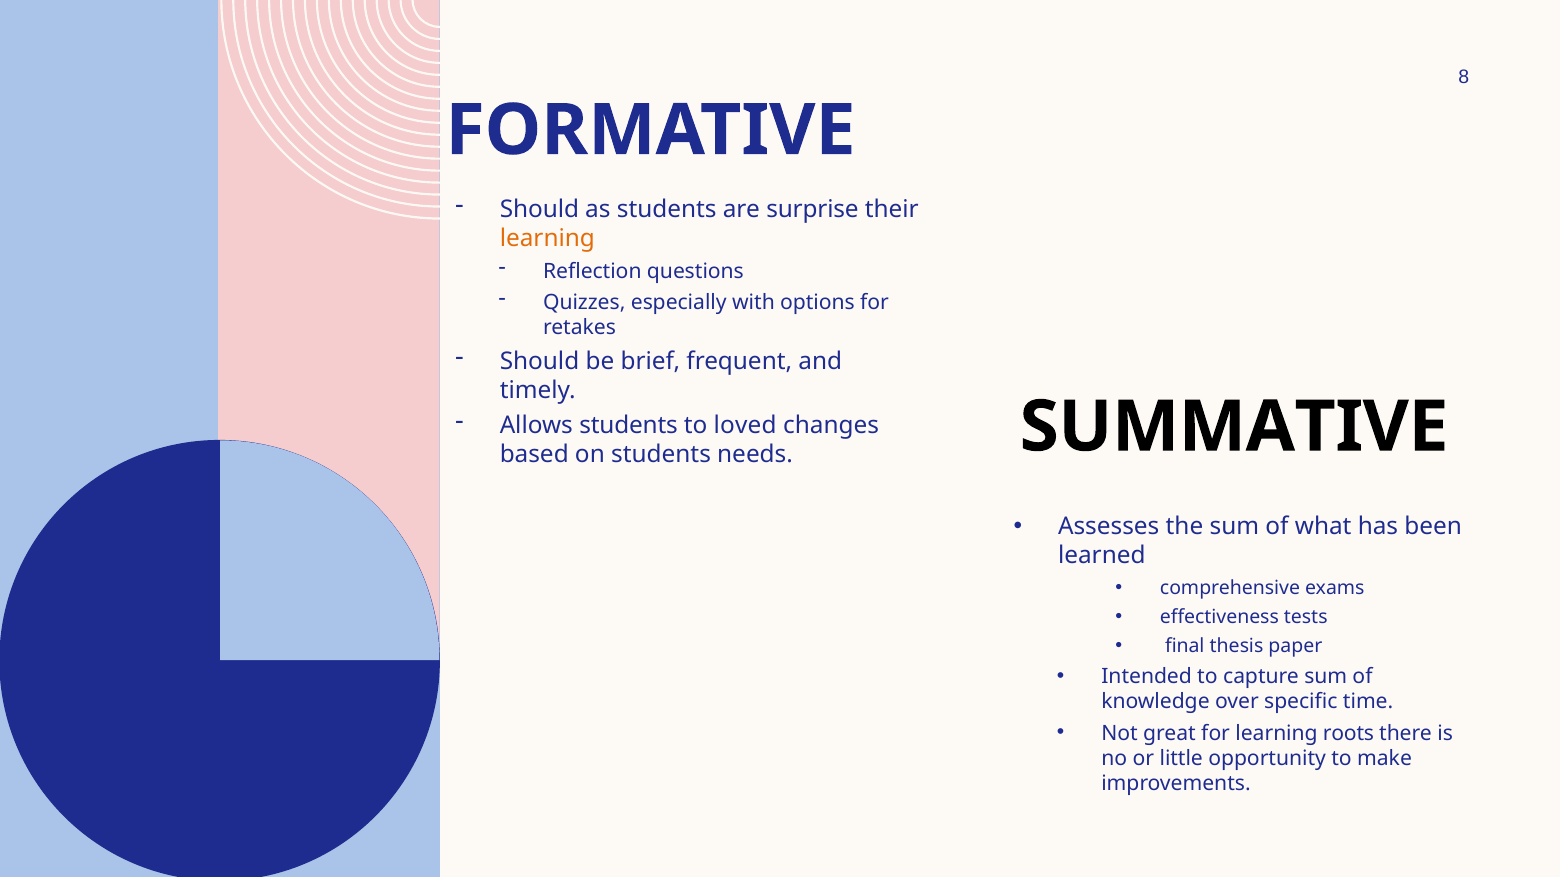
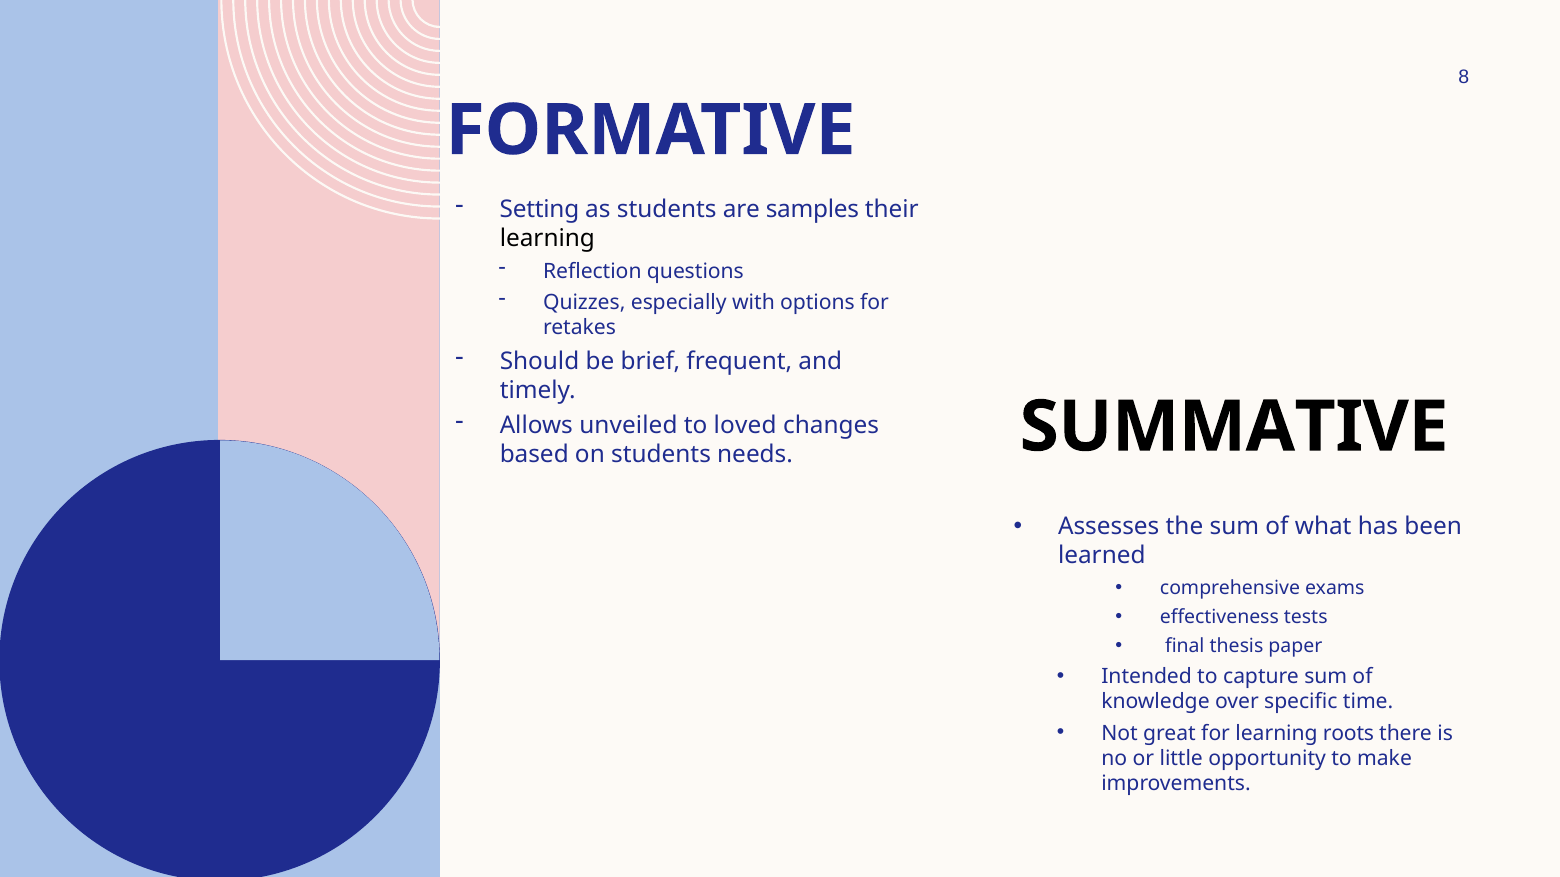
Should: Should -> Setting (540, 209)
surprise: surprise -> samples (812, 209)
learning colour: orange -> black (547, 238)
Allows students: students -> unveiled (628, 426)
